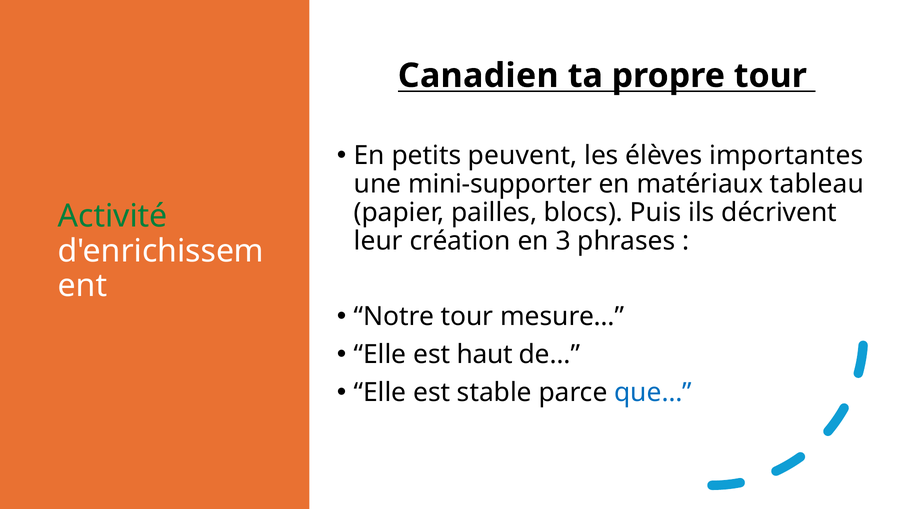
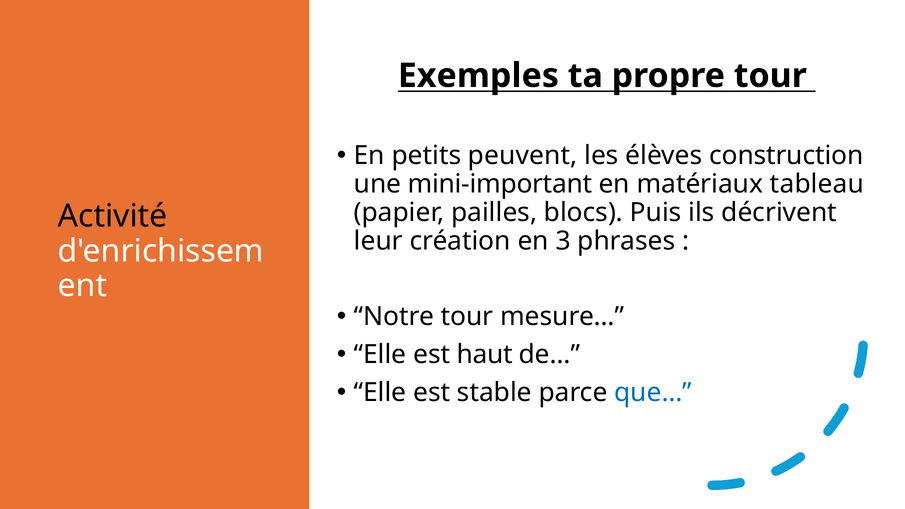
Canadien: Canadien -> Exemples (478, 76)
importantes: importantes -> construction (786, 156)
mini‑supporter: mini‑supporter -> mini‑important (500, 184)
Activité colour: green -> black (113, 216)
